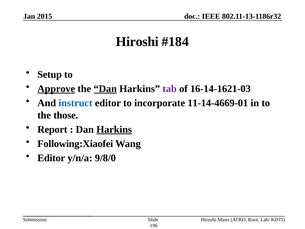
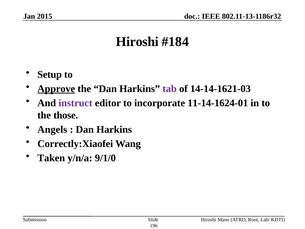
Dan underline: present -> none (105, 89)
16-14-1621-03: 16-14-1621-03 -> 14-14-1621-03 (220, 89)
instruct colour: blue -> purple (75, 103)
11-14-4669-01: 11-14-4669-01 -> 11-14-1624-01 (218, 103)
Report: Report -> Angels (52, 129)
Harkins underline: present -> none (114, 129)
Following:Xiaofei: Following:Xiaofei -> Correctly:Xiaofei (75, 144)
Editor: Editor -> Taken (51, 158)
9/8/0: 9/8/0 -> 9/1/0 (105, 158)
